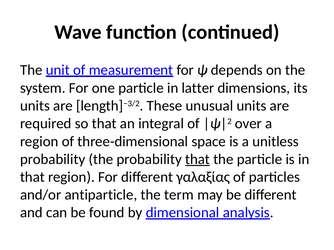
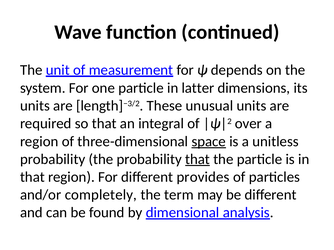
space underline: none -> present (209, 142)
γαλαξίας: γαλαξίας -> provides (203, 177)
antiparticle: antiparticle -> completely (101, 195)
